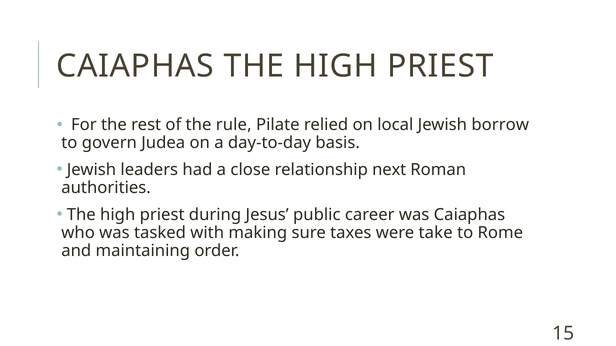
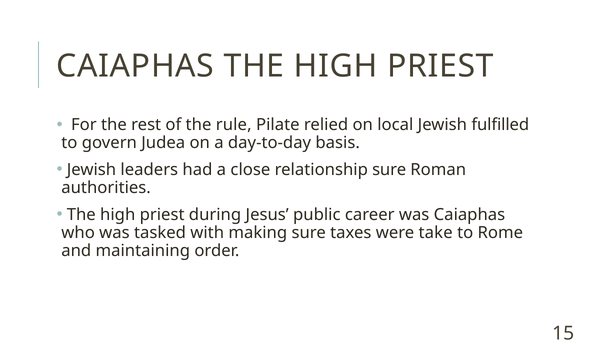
borrow: borrow -> fulfilled (500, 125)
relationship next: next -> sure (389, 170)
